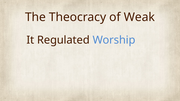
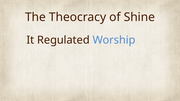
Weak: Weak -> Shine (139, 17)
